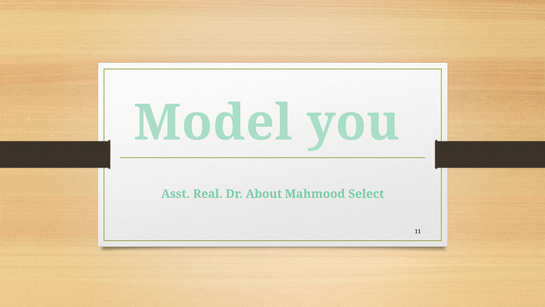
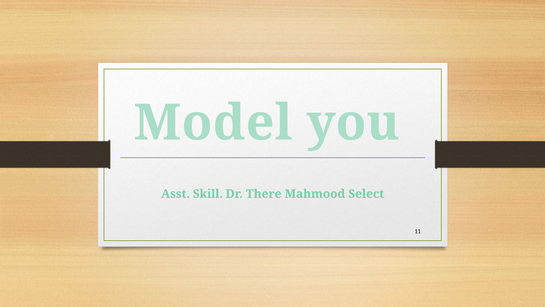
Real: Real -> Skill (208, 194)
About: About -> There (264, 194)
